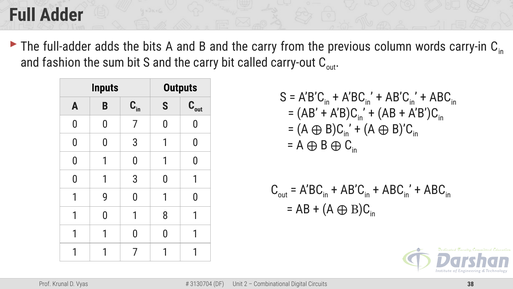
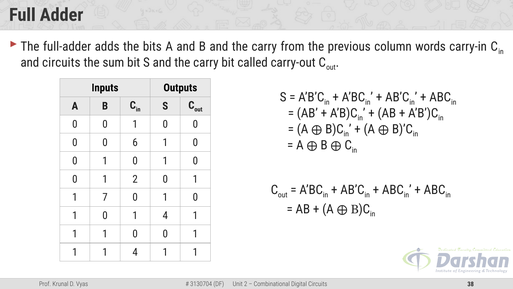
and fashion: fashion -> circuits (61, 62)
7: 7 -> 1 (135, 124)
0 3: 3 -> 6 (135, 142)
1 3: 3 -> 2 (135, 179)
9: 9 -> 7 (105, 197)
0 1 8: 8 -> 4 (165, 215)
1 1 7: 7 -> 4 (135, 252)
